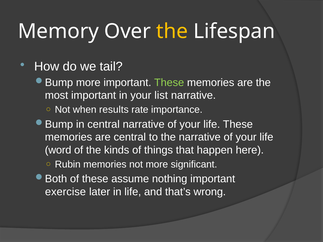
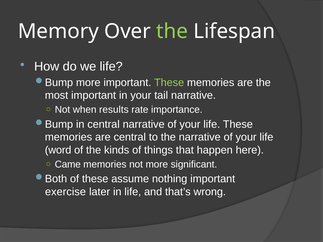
the colour: yellow -> light green (172, 31)
we tail: tail -> life (111, 67)
list: list -> tail (161, 96)
Rubin: Rubin -> Came (68, 165)
